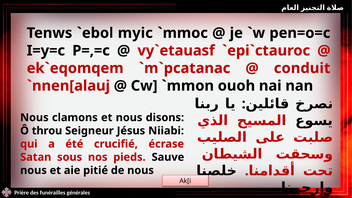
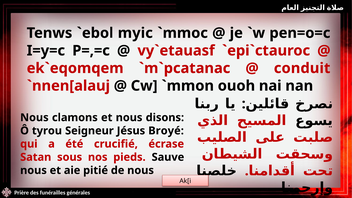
throu: throu -> tyrou (47, 131)
Niiabi: Niiabi -> Broyé (166, 131)
